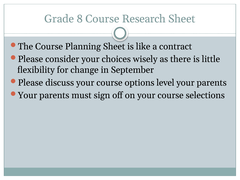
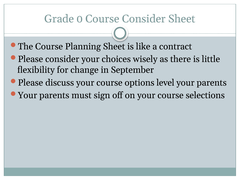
8: 8 -> 0 (80, 19)
Course Research: Research -> Consider (144, 19)
